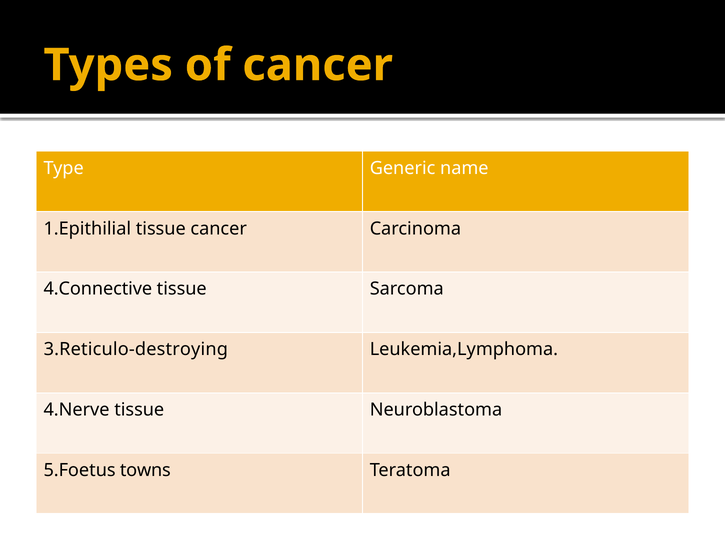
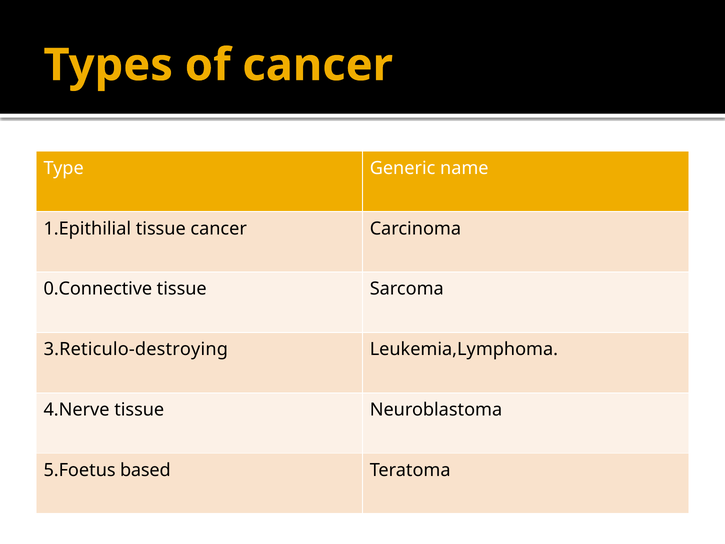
4.Connective: 4.Connective -> 0.Connective (98, 289)
towns: towns -> based (145, 470)
